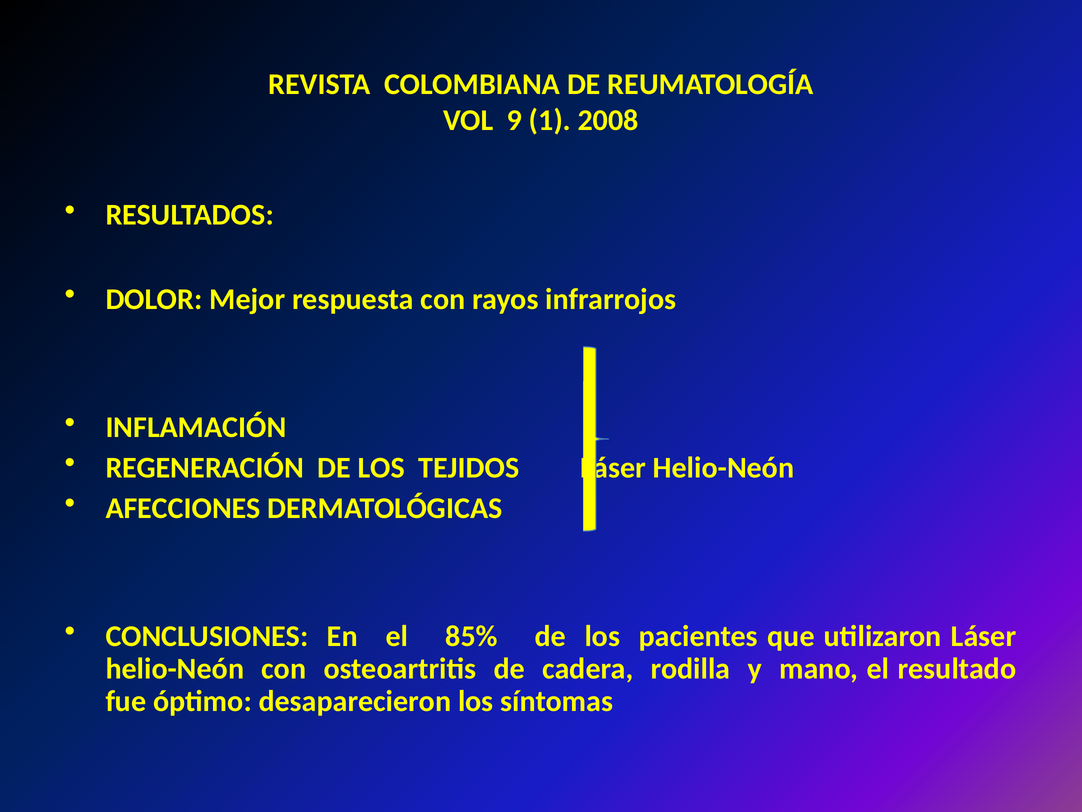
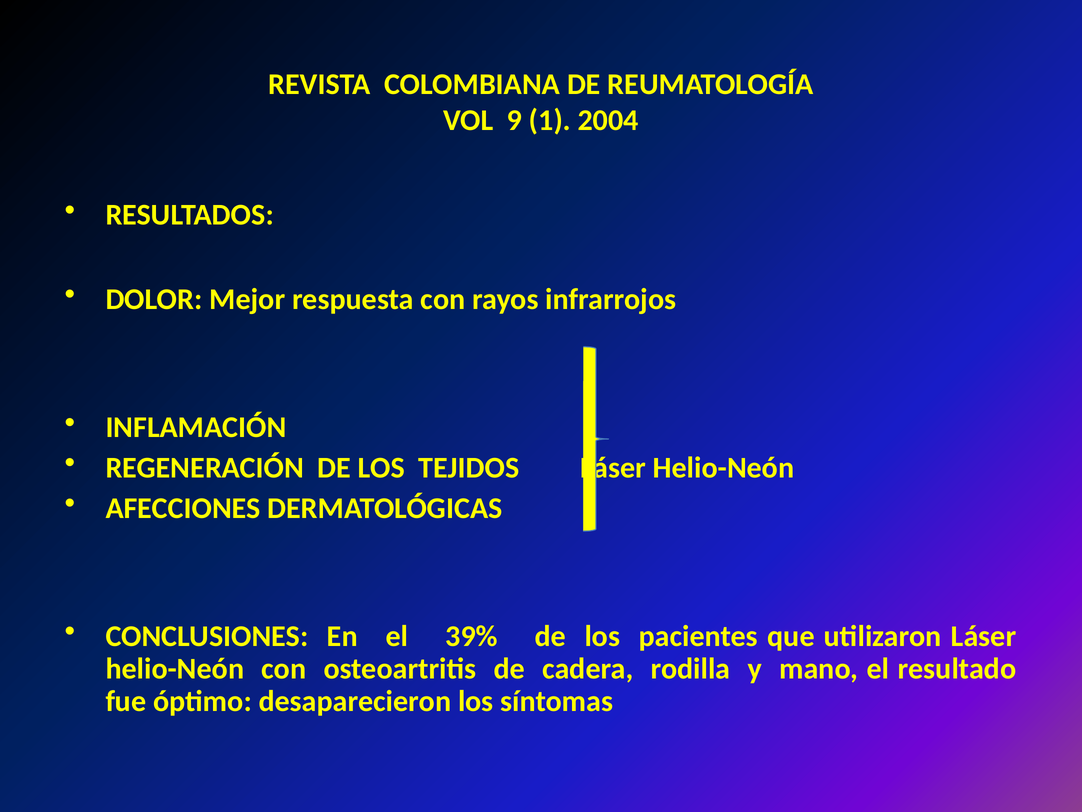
2008: 2008 -> 2004 (608, 120)
85%: 85% -> 39% (472, 636)
